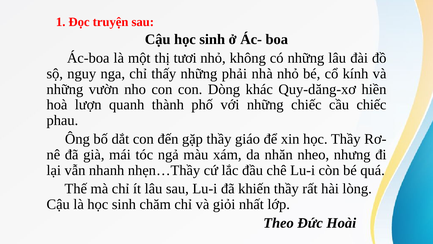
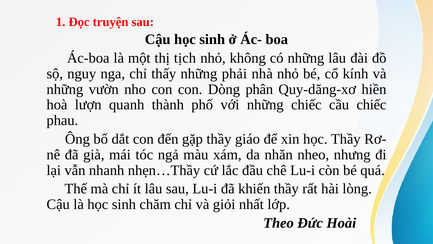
tươi: tươi -> tịch (185, 58)
khác: khác -> phân (259, 89)
